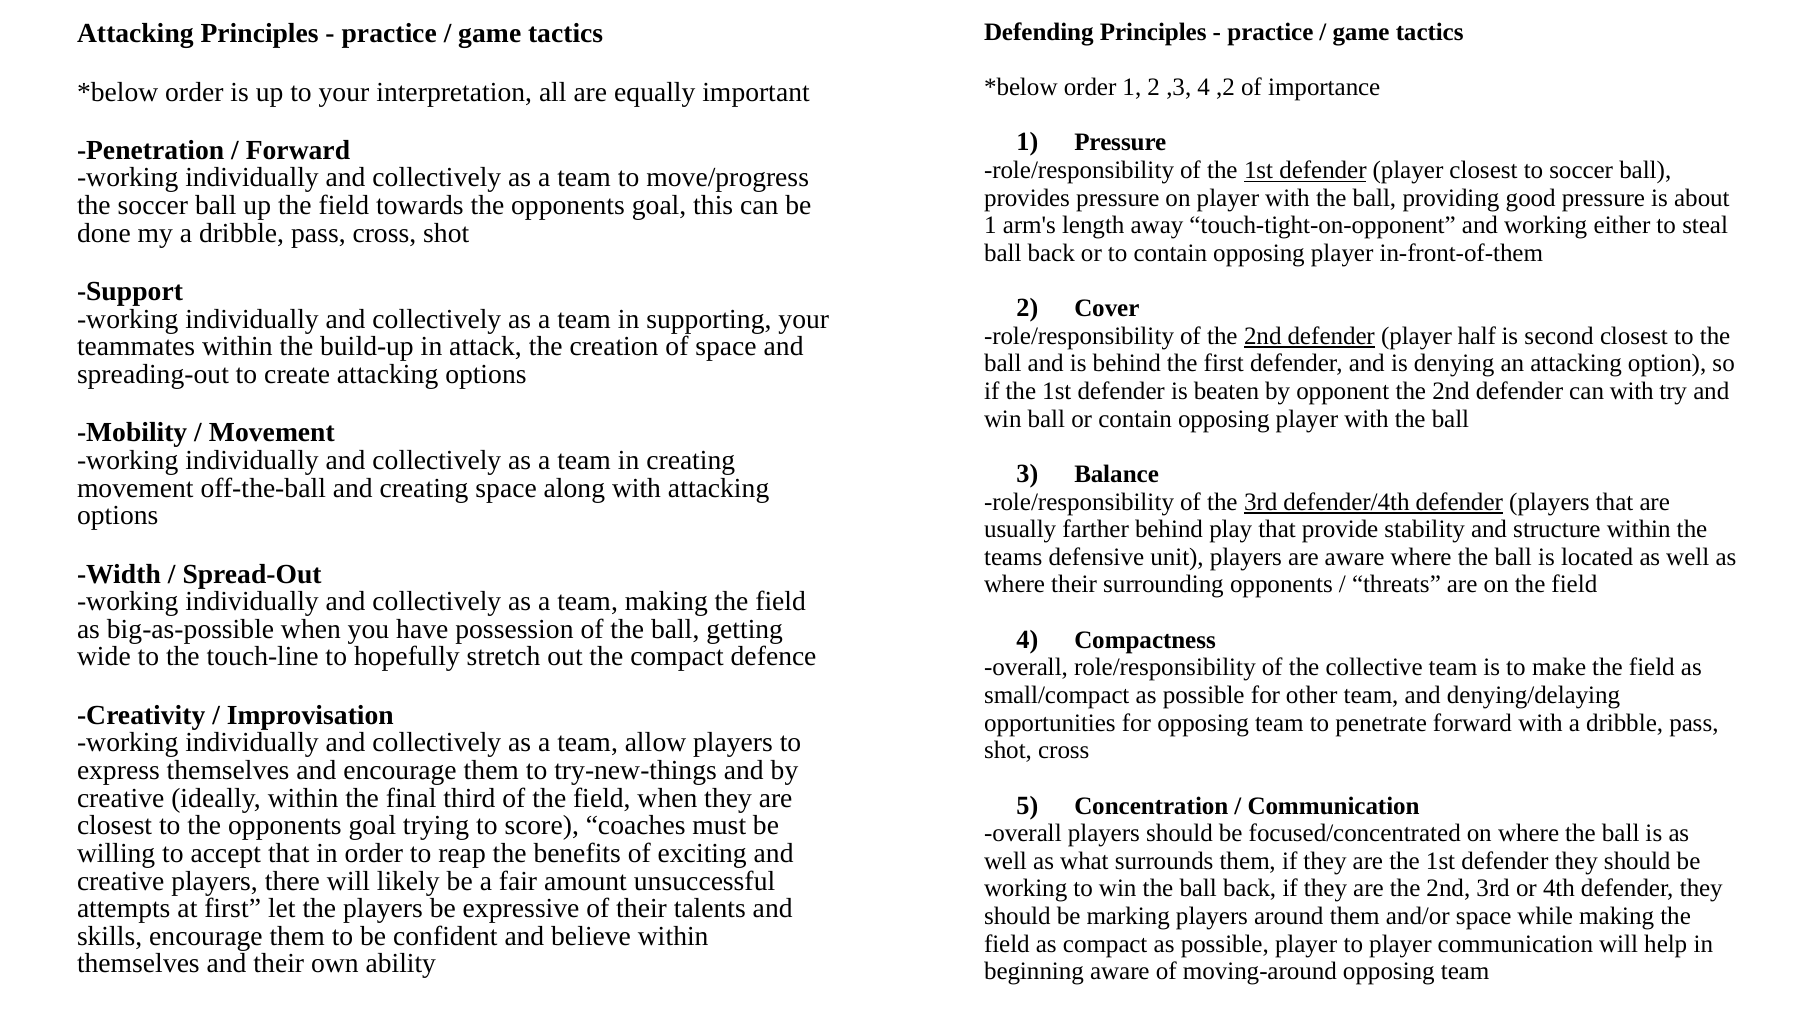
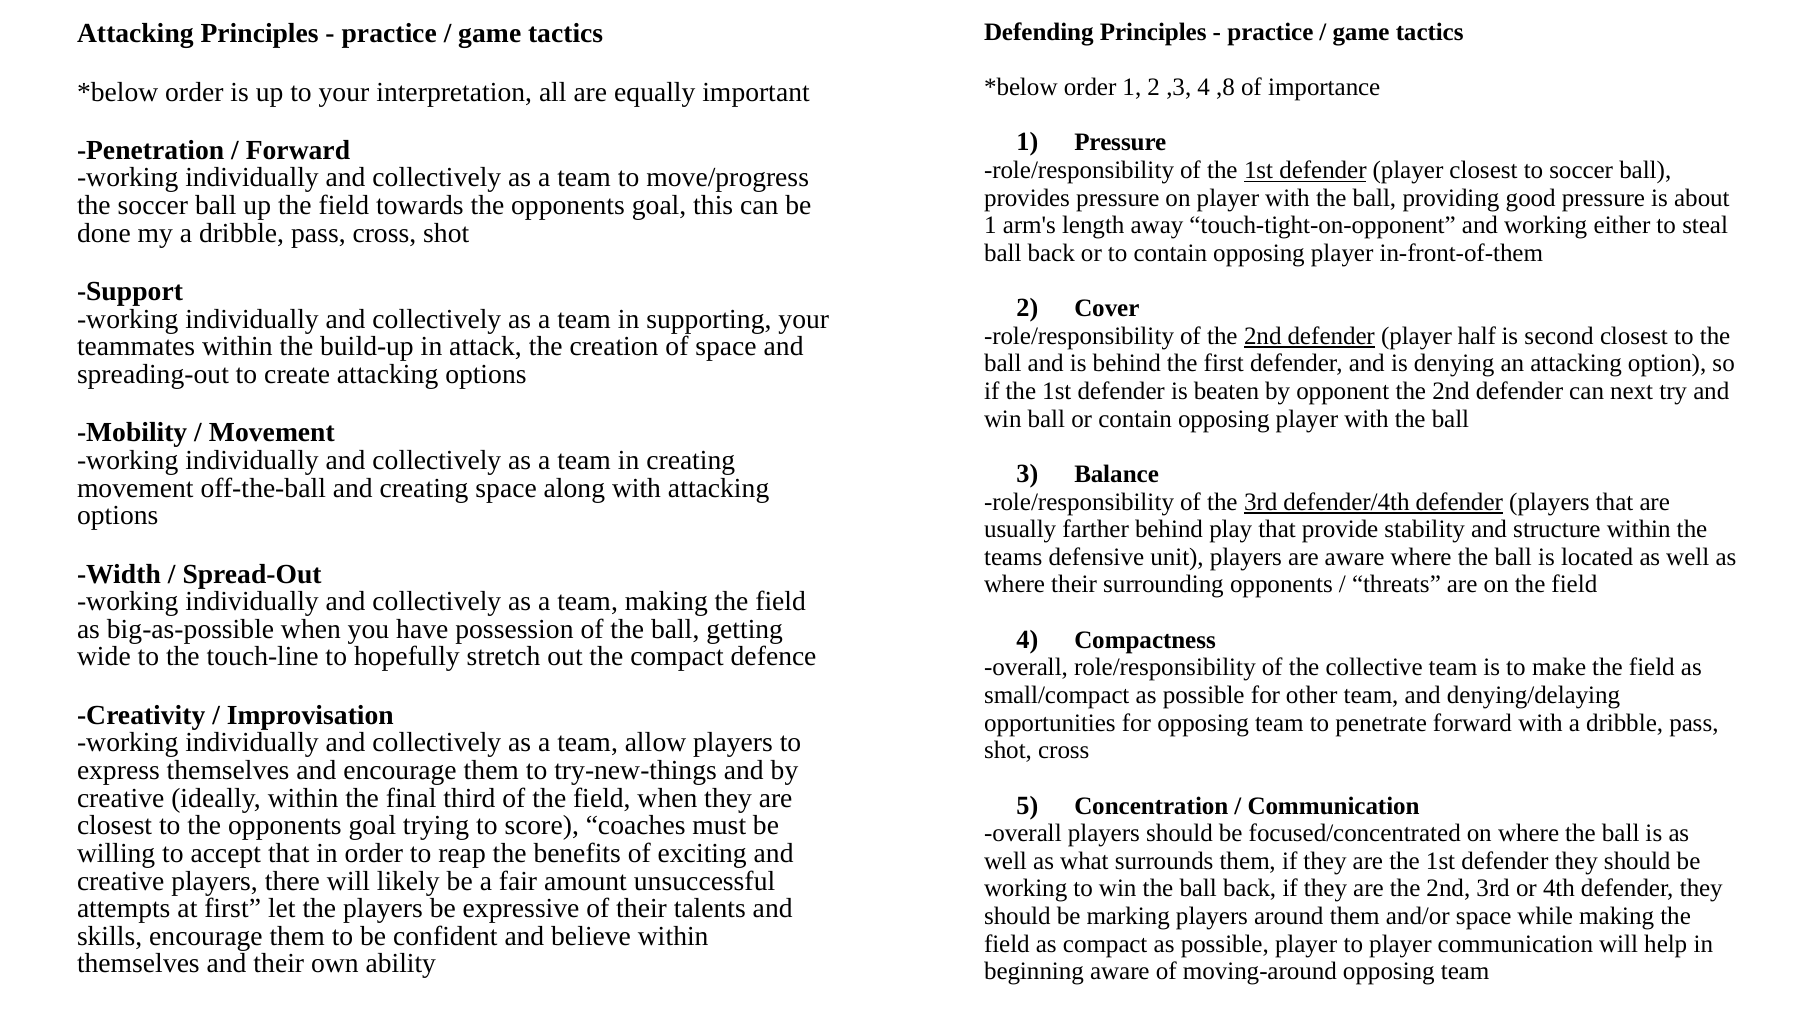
,2: ,2 -> ,8 (1226, 87)
can with: with -> next (1632, 391)
